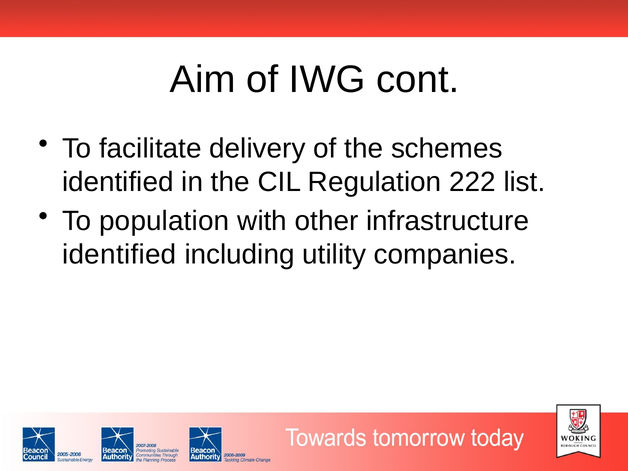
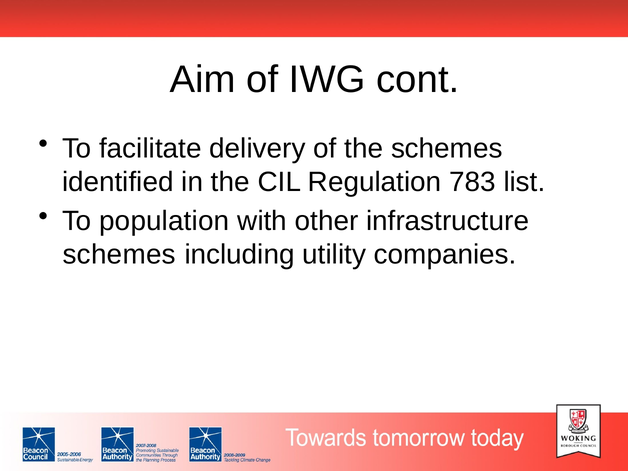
222: 222 -> 783 (472, 182)
identified: identified -> schemes (119, 255)
